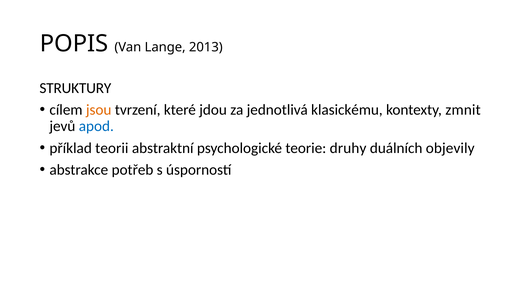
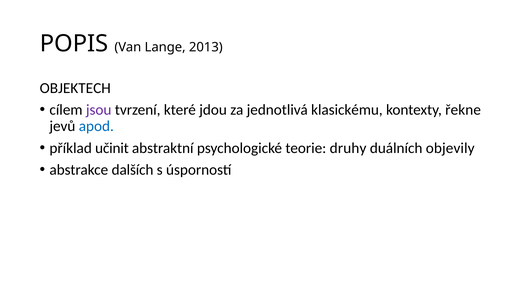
STRUKTURY: STRUKTURY -> OBJEKTECH (75, 88)
jsou colour: orange -> purple (99, 110)
zmnit: zmnit -> řekne (463, 110)
teorii: teorii -> učinit (112, 148)
potřeb: potřeb -> dalších (133, 170)
